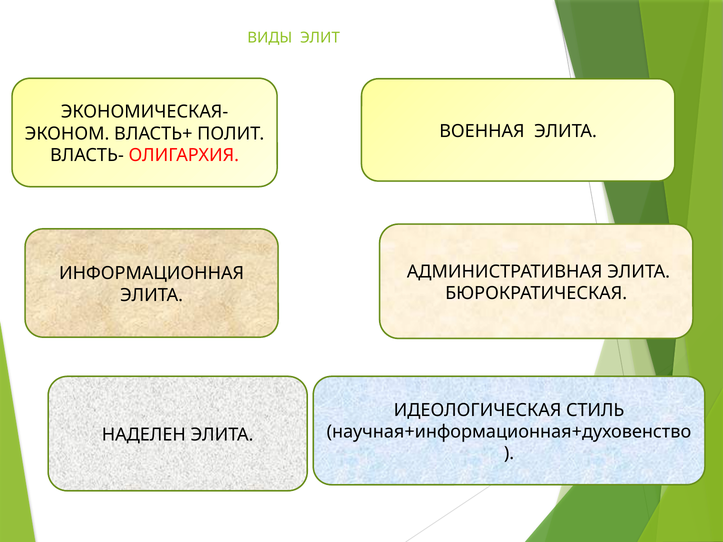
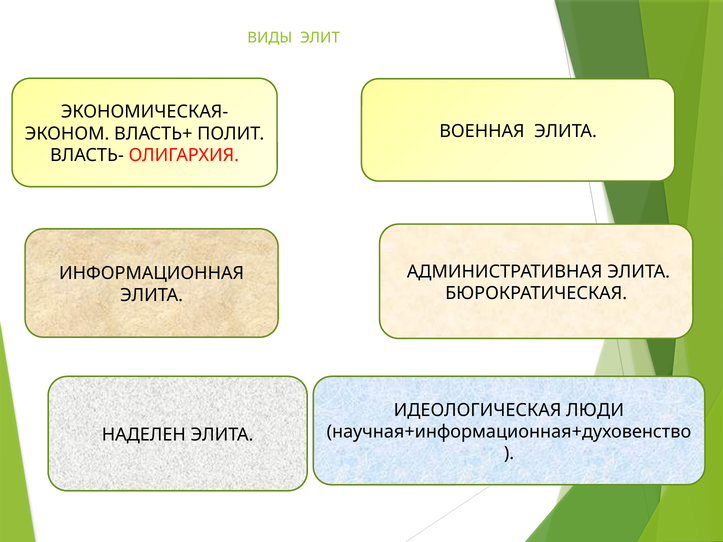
СТИЛЬ: СТИЛЬ -> ЛЮДИ (595, 410)
